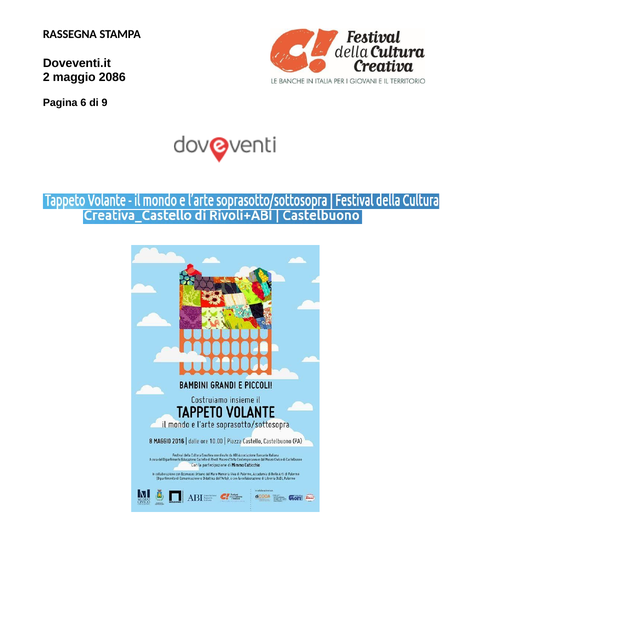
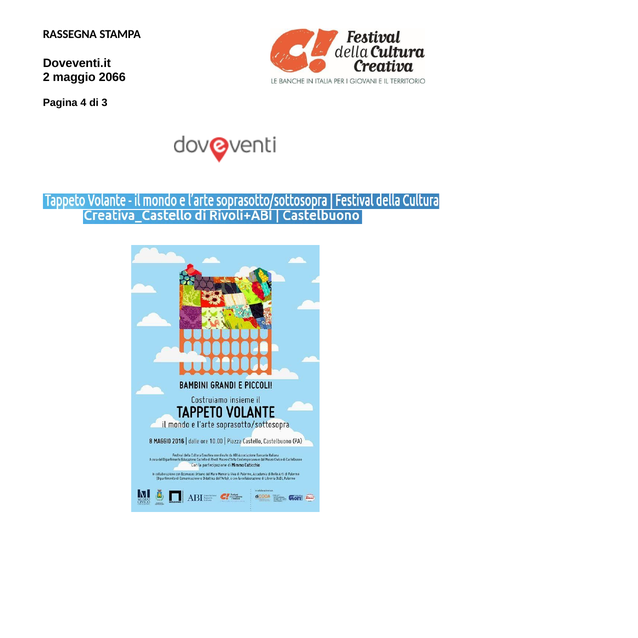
2086: 2086 -> 2066 (112, 77)
6: 6 -> 4 (83, 103)
9: 9 -> 3 (104, 103)
